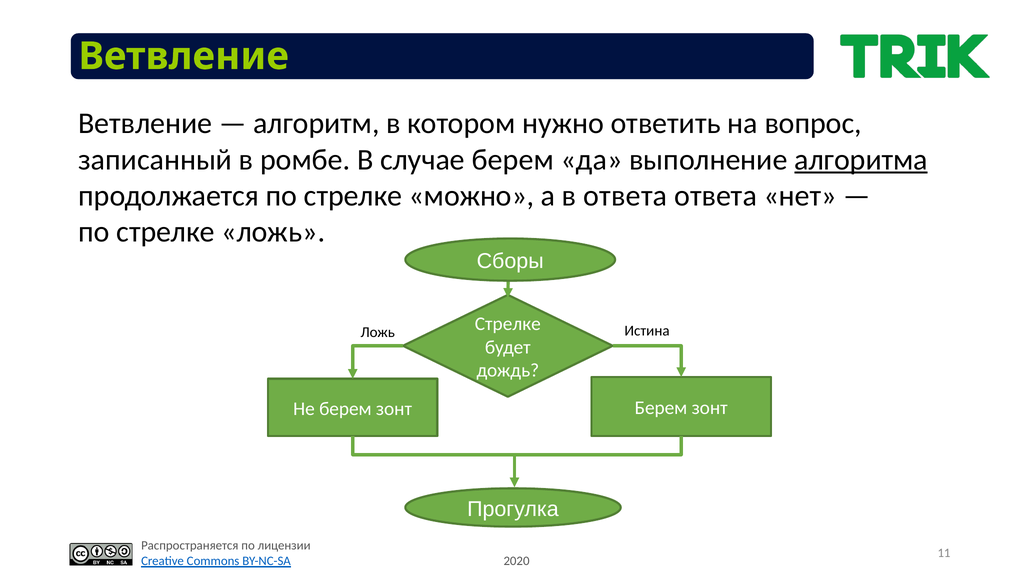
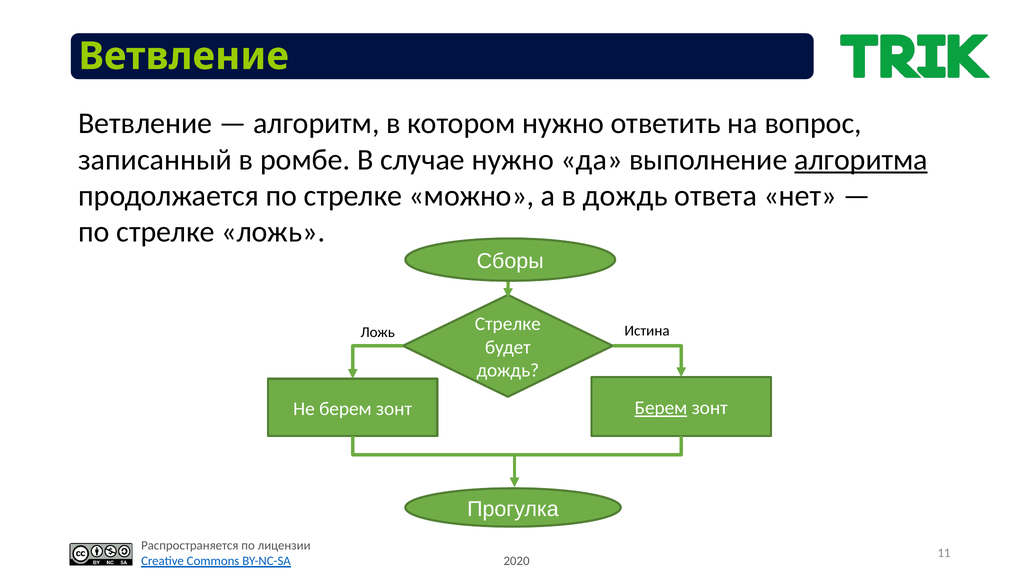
случае берем: берем -> нужно (513, 160)
в ответа: ответа -> дождь (625, 196)
Берем underline: none -> present (661, 408)
